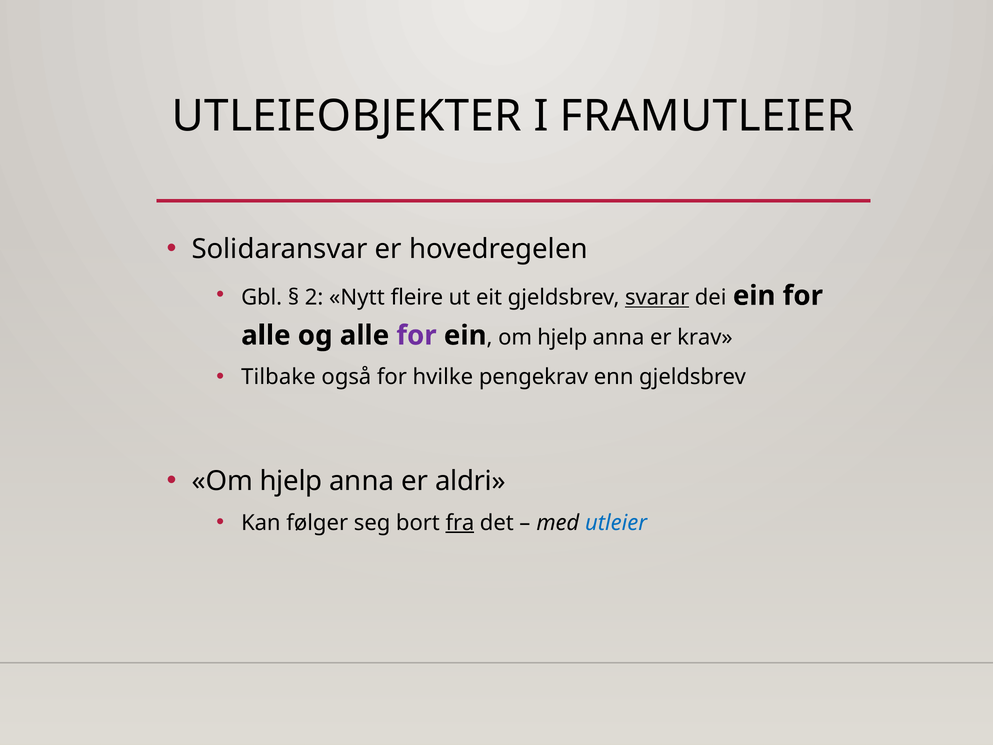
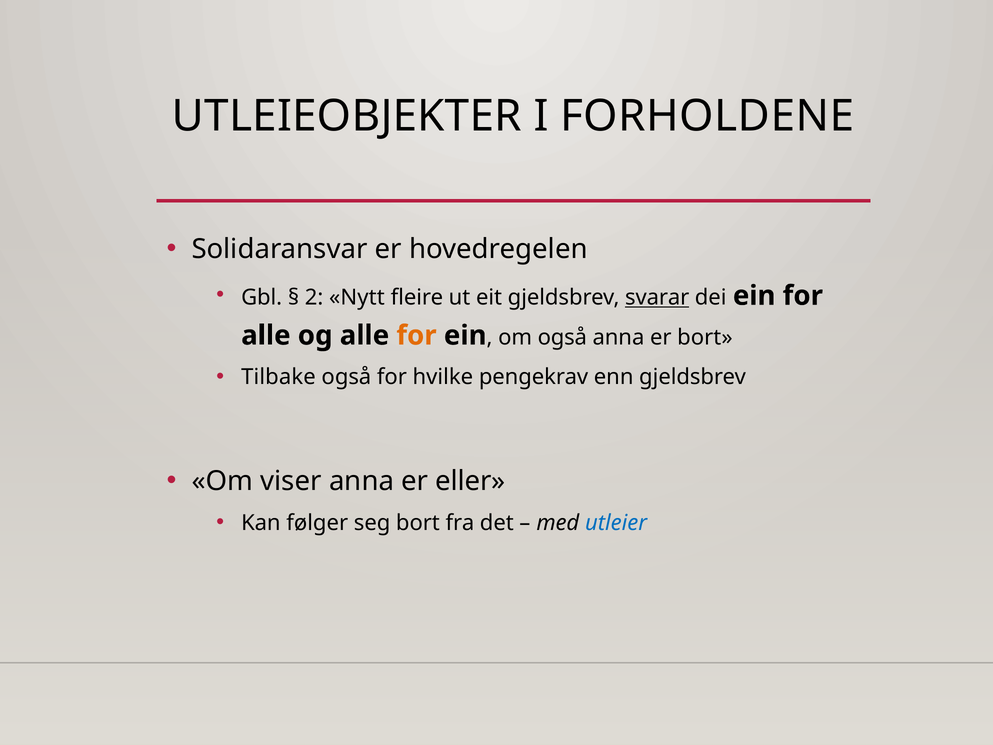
FRAMUTLEIER: FRAMUTLEIER -> FORHOLDENE (707, 116)
for colour: purple -> orange (416, 335)
ein om hjelp: hjelp -> også (562, 337)
er krav: krav -> bort (705, 337)
hjelp: hjelp -> viser (291, 481)
aldri: aldri -> eller (470, 481)
fra underline: present -> none (460, 523)
